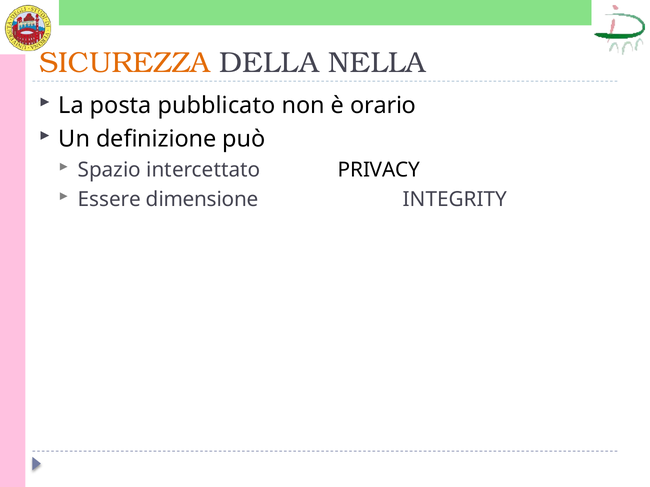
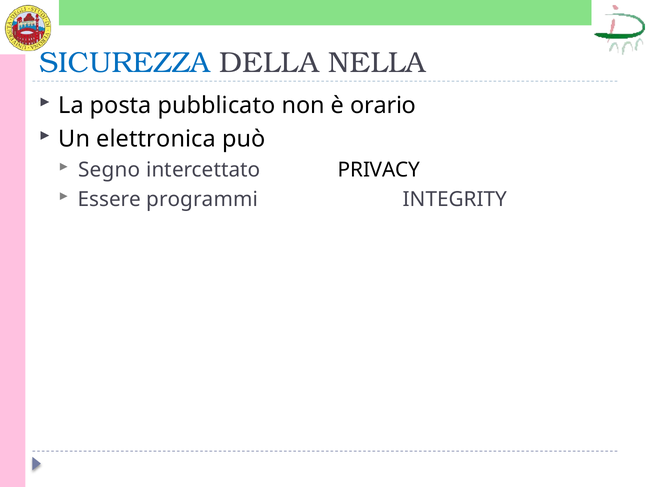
SICUREZZA colour: orange -> blue (125, 63)
definizione: definizione -> elettronica (156, 139)
Spazio: Spazio -> Segno (109, 170)
dimensione: dimensione -> programmi (202, 199)
